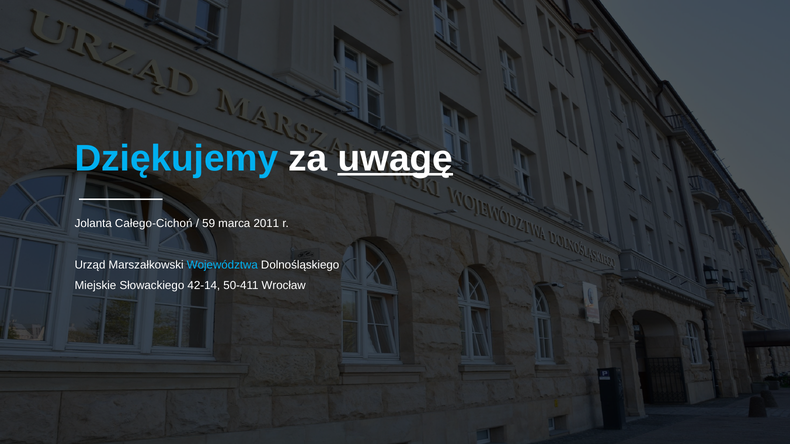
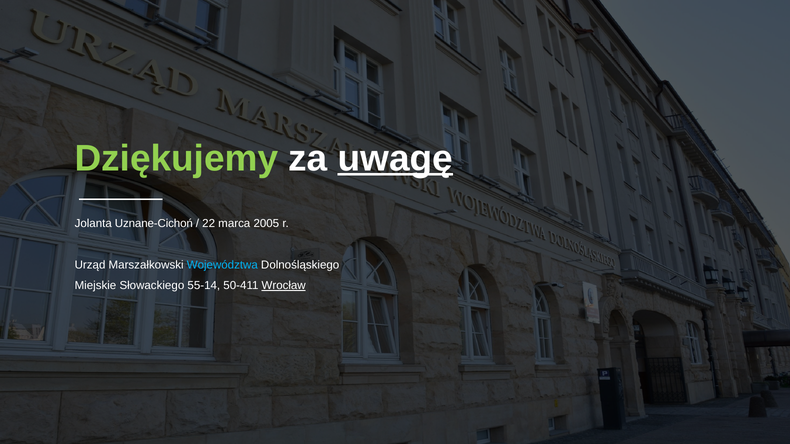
Dziękujemy colour: light blue -> light green (176, 158)
Całego-Cichoń: Całego-Cichoń -> Uznane-Cichoń (154, 224)
59: 59 -> 22 (209, 224)
2011: 2011 -> 2005 (266, 224)
42-14: 42-14 -> 55-14 (204, 286)
Wrocław underline: none -> present (284, 286)
